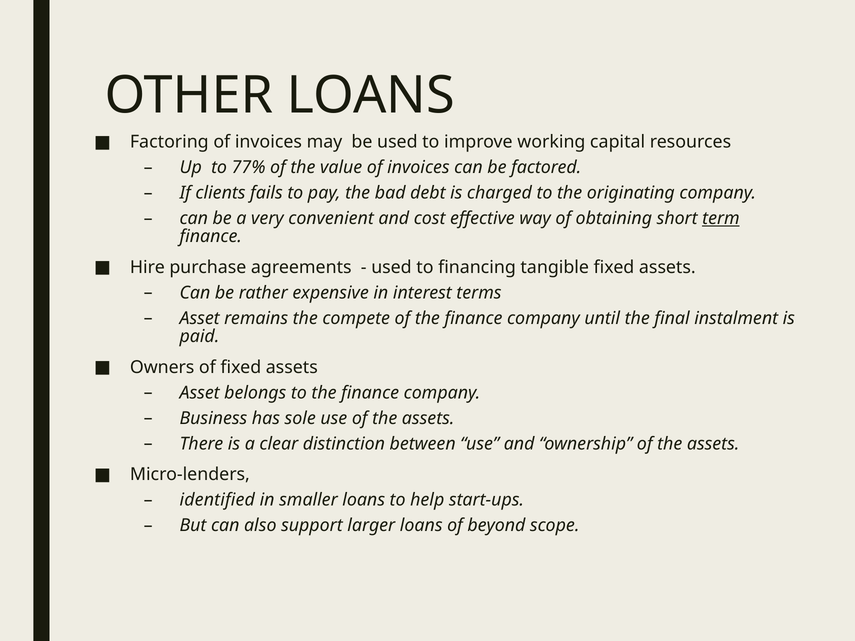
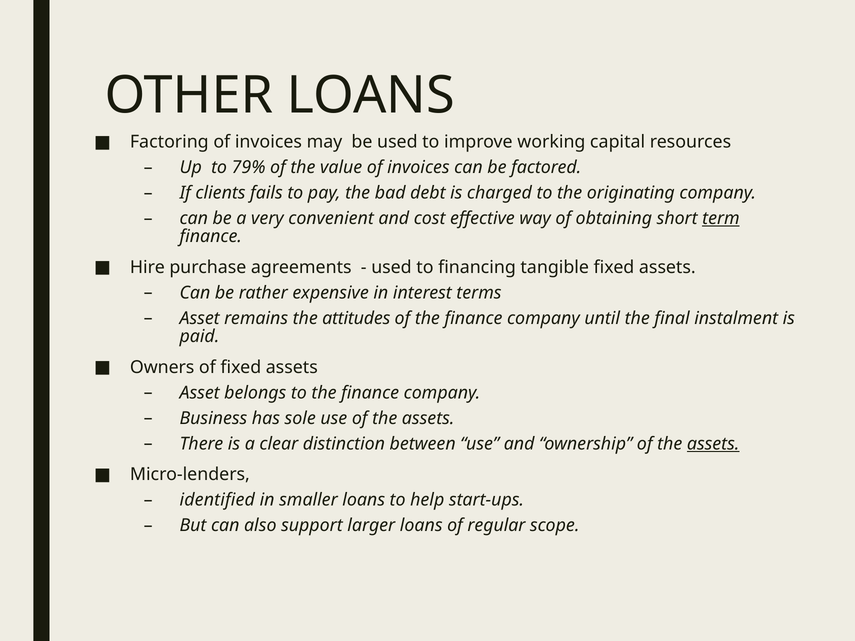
77%: 77% -> 79% (249, 167)
compete: compete -> attitudes (356, 318)
assets underline: none -> present (713, 444)
beyond: beyond -> regular (496, 526)
